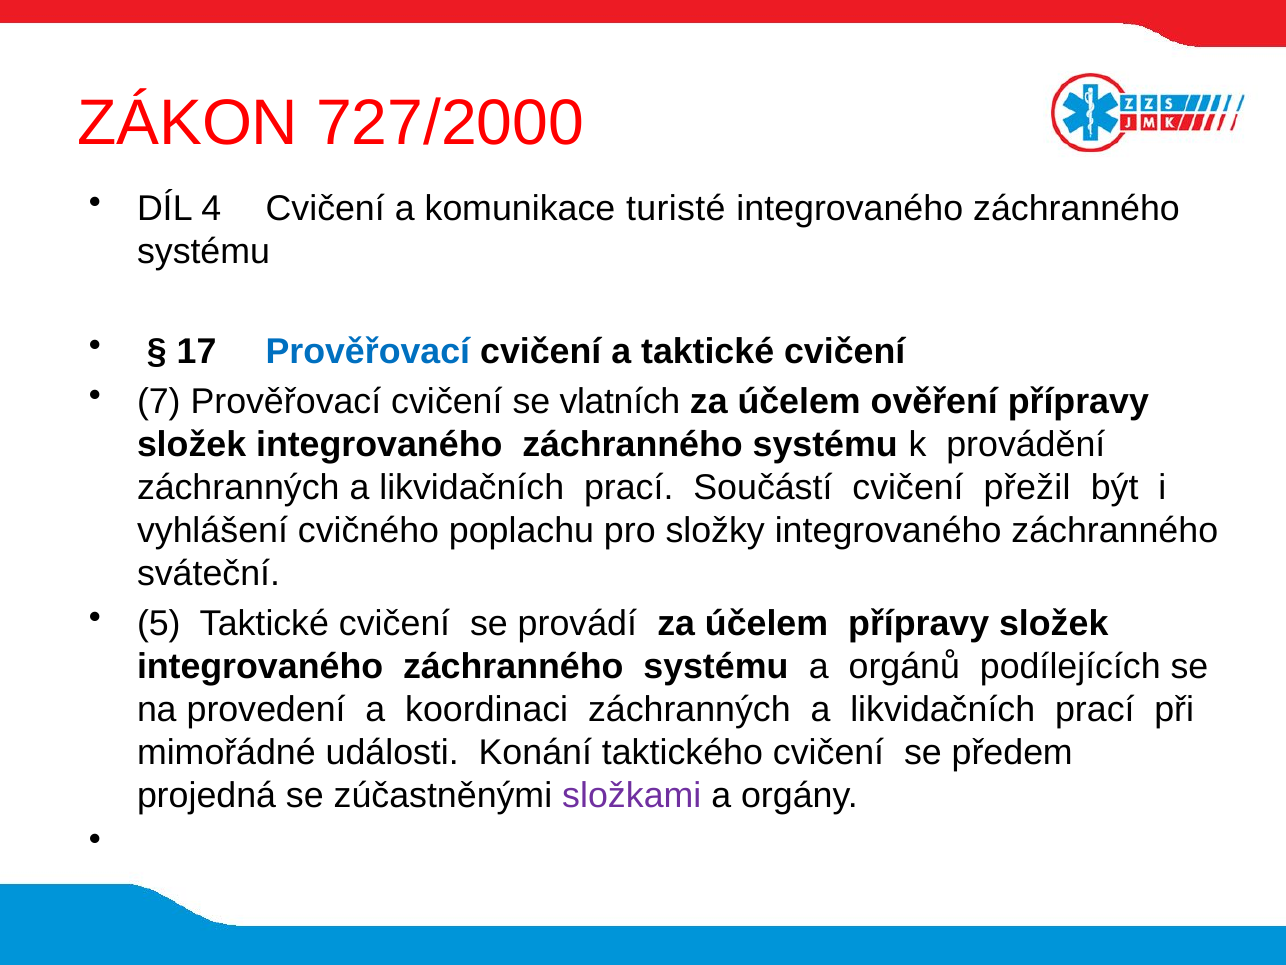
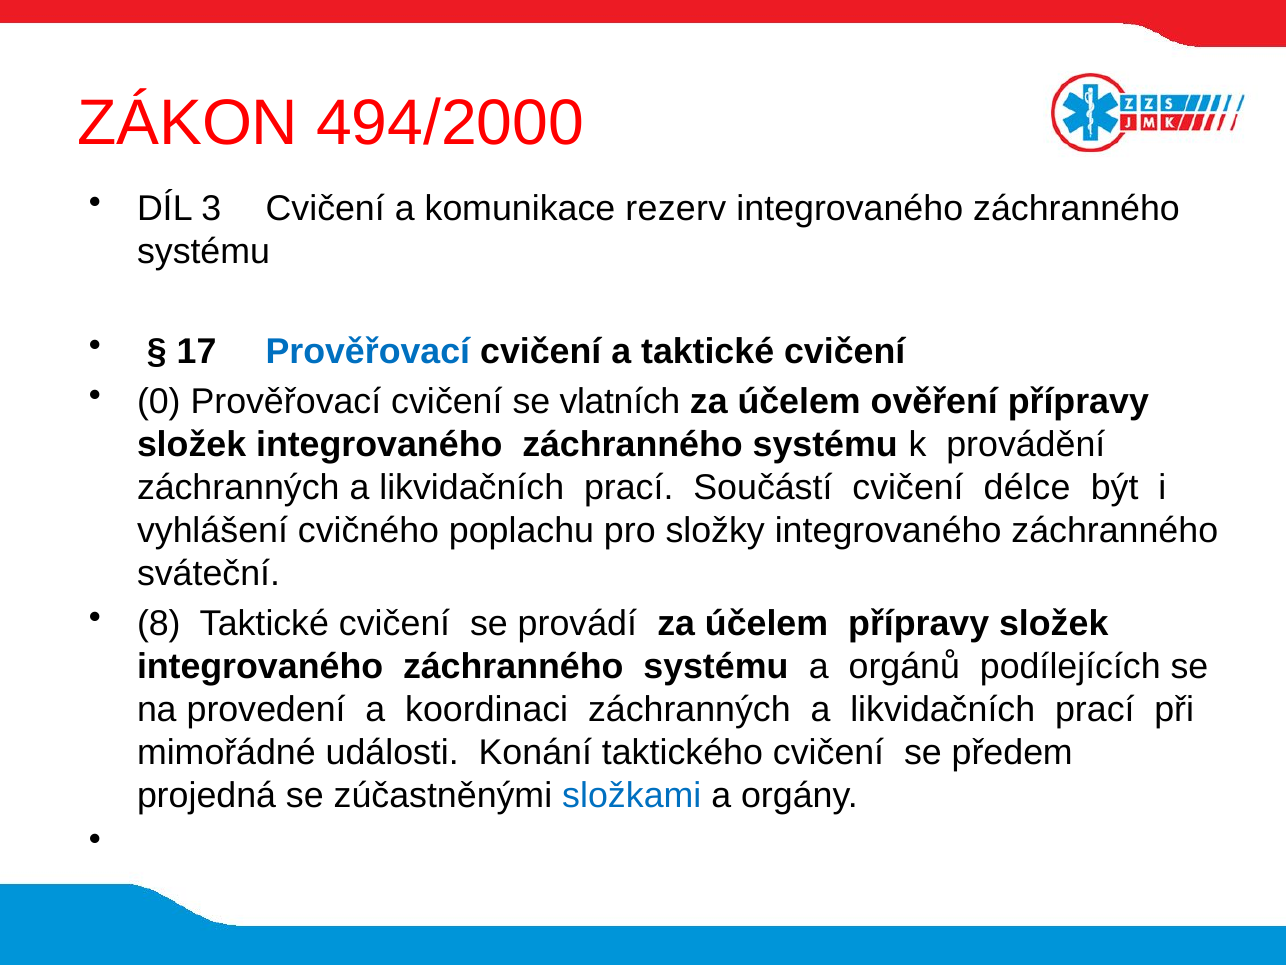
727/2000: 727/2000 -> 494/2000 (450, 123)
4: 4 -> 3 (211, 209)
turisté: turisté -> rezerv (676, 209)
7: 7 -> 0 (159, 402)
přežil: přežil -> délce (1027, 488)
5: 5 -> 8 (159, 623)
složkami colour: purple -> blue (632, 795)
